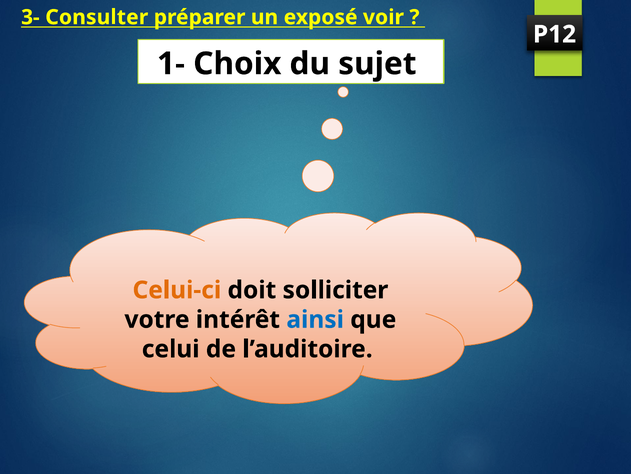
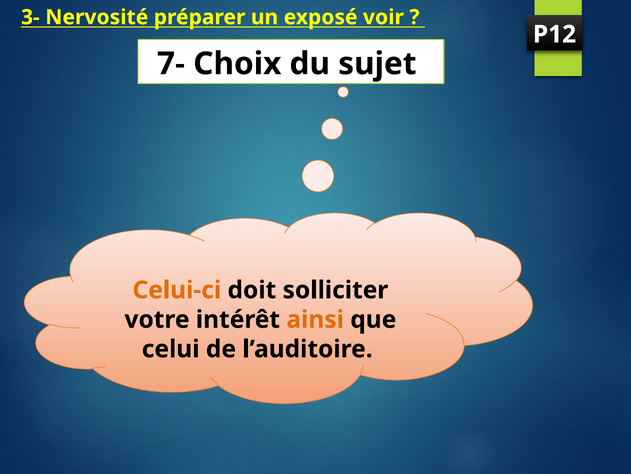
Consulter: Consulter -> Nervosité (97, 17)
1-: 1- -> 7- (171, 64)
ainsi colour: blue -> orange (315, 319)
